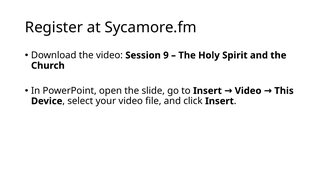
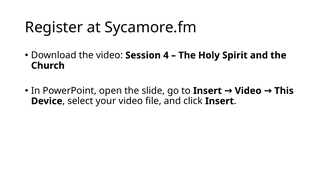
9: 9 -> 4 (166, 55)
